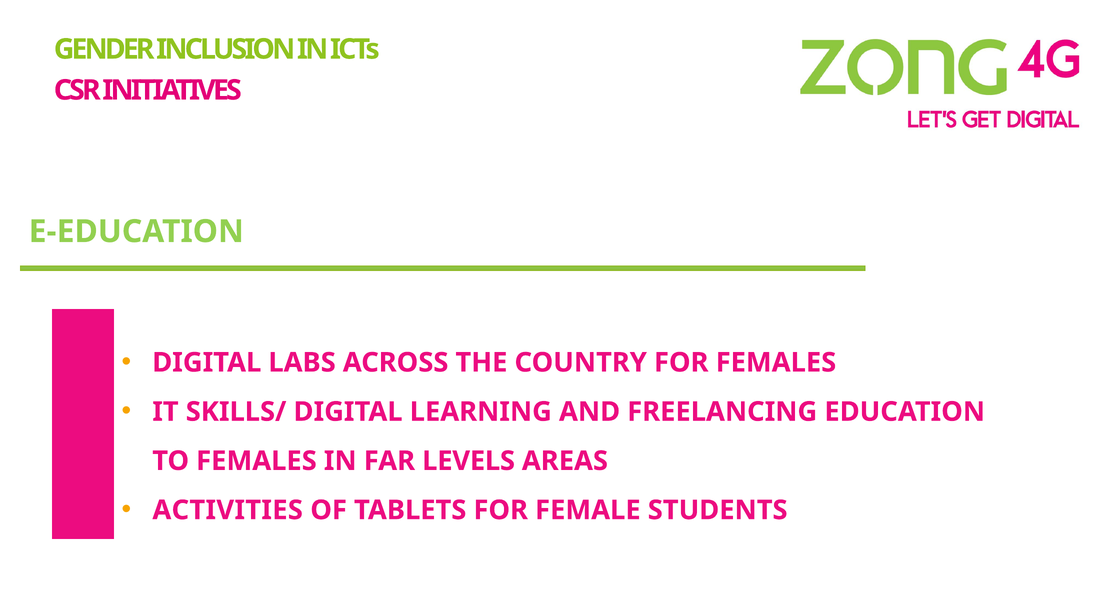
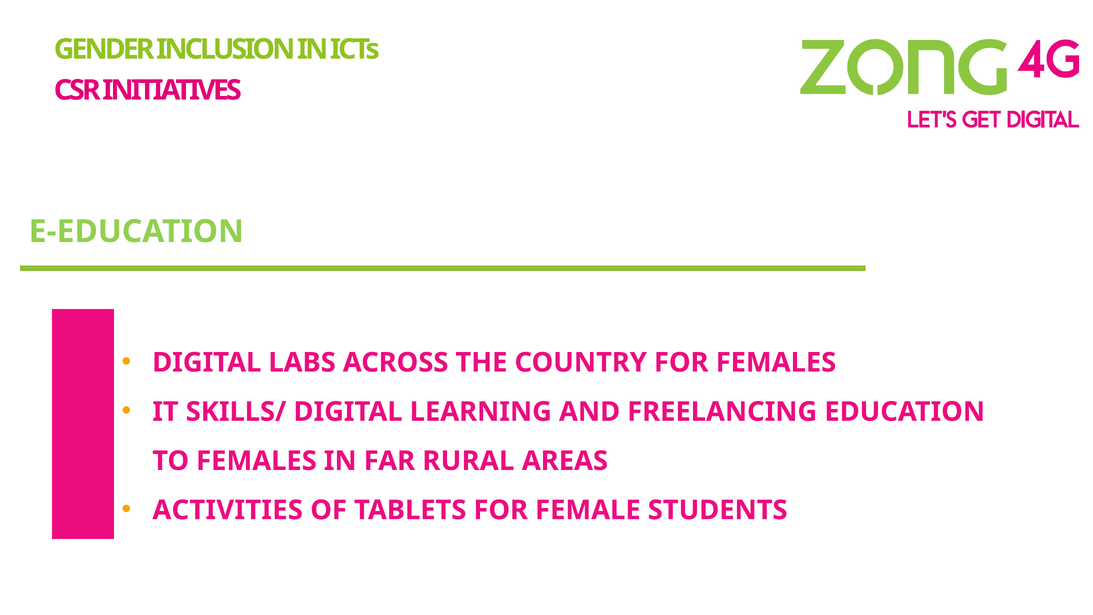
LEVELS: LEVELS -> RURAL (468, 461)
